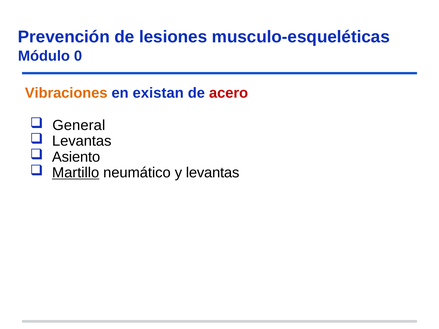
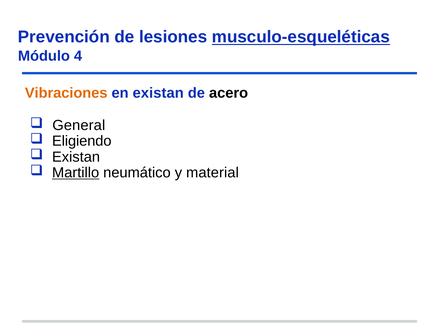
musculo-esqueléticas underline: none -> present (301, 37)
0: 0 -> 4 (78, 56)
acero colour: red -> black (229, 93)
Levantas: Levantas -> Eligiendo (82, 141)
Asiento: Asiento -> Existan (76, 157)
y levantas: levantas -> material (213, 173)
